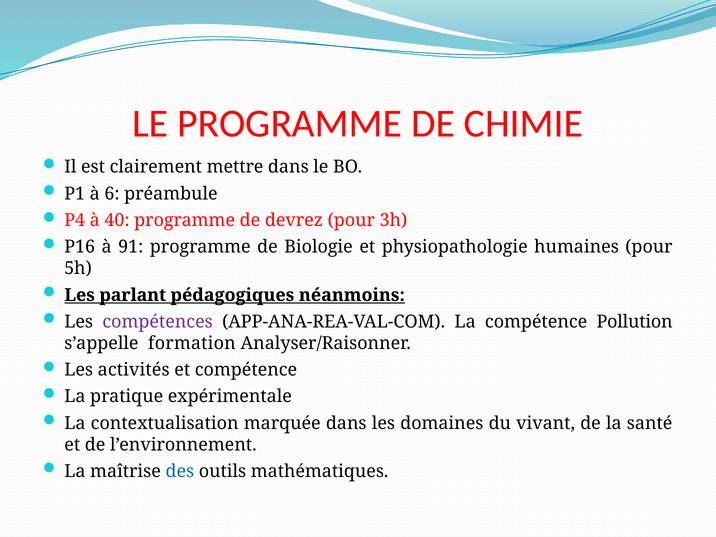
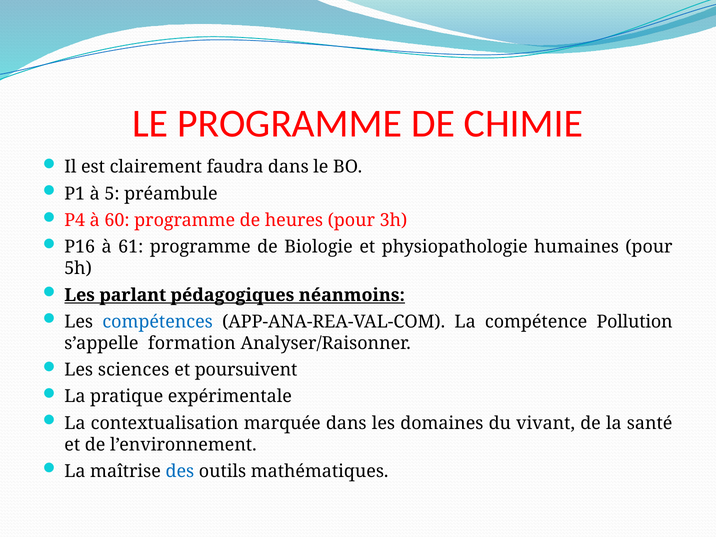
mettre: mettre -> faudra (235, 167)
6: 6 -> 5 (112, 194)
40: 40 -> 60 (117, 220)
devrez: devrez -> heures (294, 220)
91: 91 -> 61 (131, 247)
compétences colour: purple -> blue (158, 322)
activités: activités -> sciences (134, 370)
et compétence: compétence -> poursuivent (246, 370)
